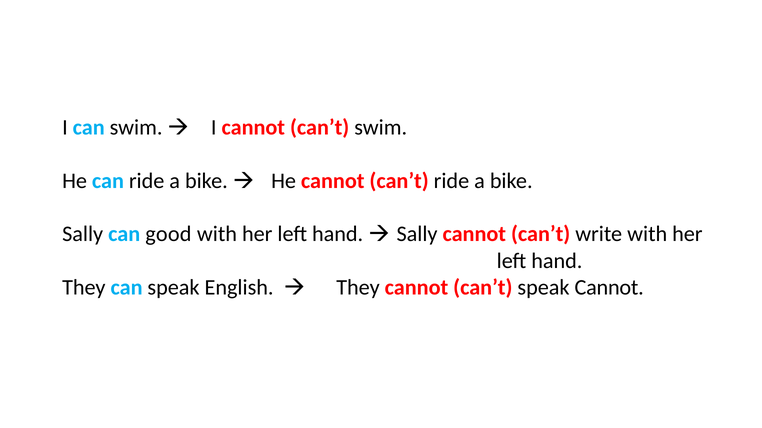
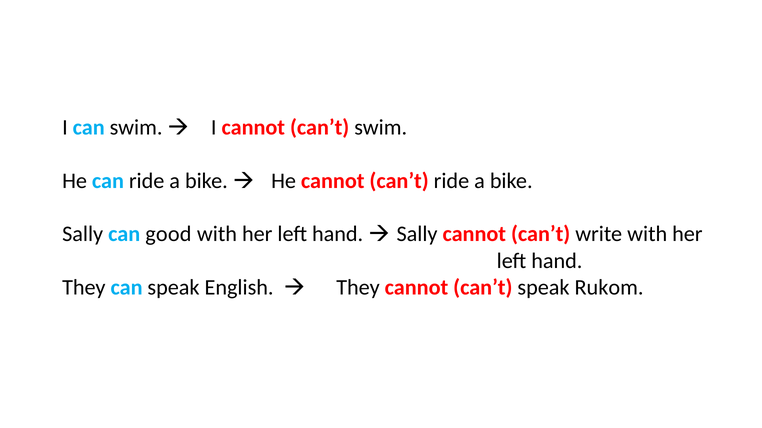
speak Cannot: Cannot -> Rukom (609, 288)
